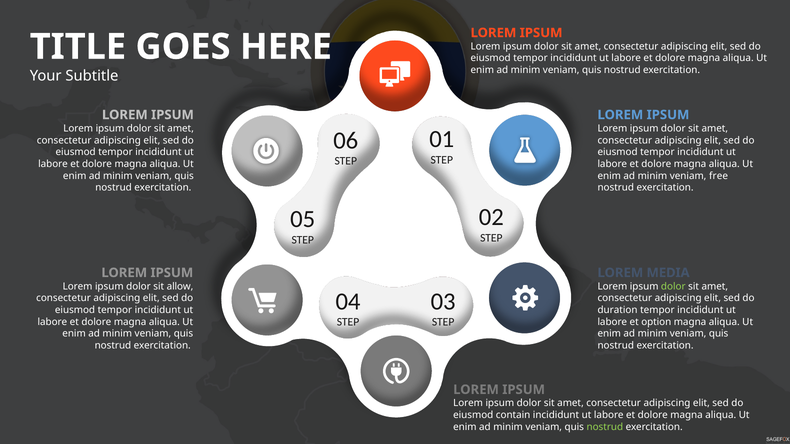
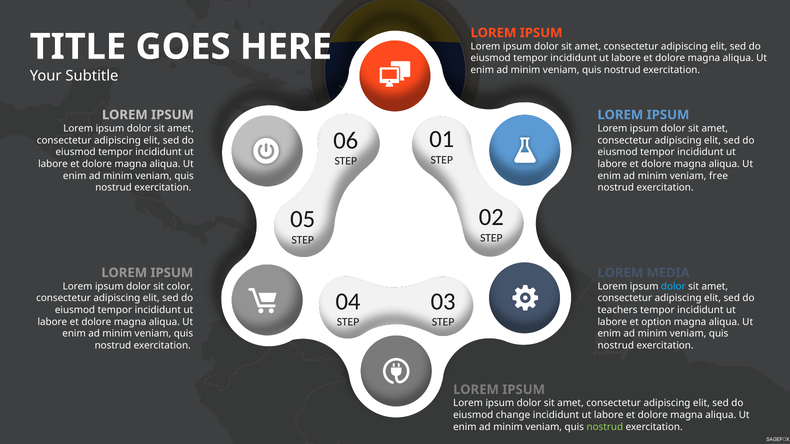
allow: allow -> color (180, 287)
dolor colour: light green -> light blue (673, 287)
duration: duration -> teachers (618, 310)
contain: contain -> change (513, 415)
